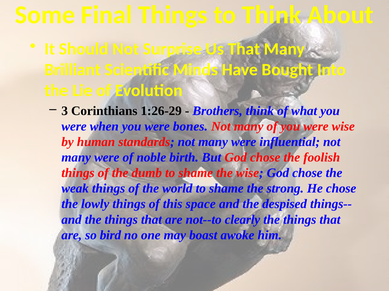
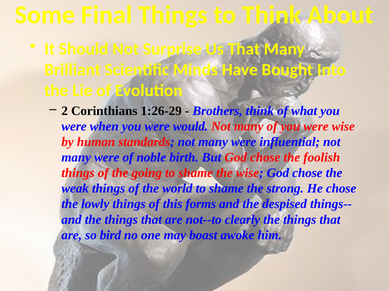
3: 3 -> 2 (65, 111)
bones: bones -> would (190, 127)
dumb: dumb -> going (147, 173)
space: space -> forms (201, 204)
